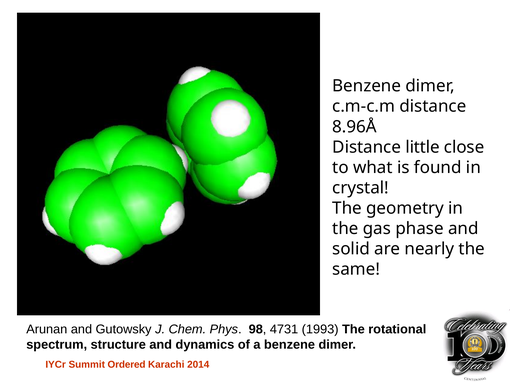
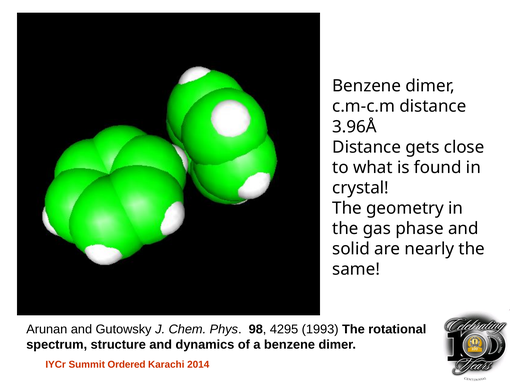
8.96Å: 8.96Å -> 3.96Å (355, 127)
little: little -> gets (423, 147)
4731: 4731 -> 4295 (284, 330)
